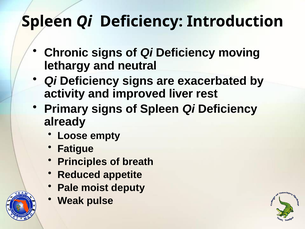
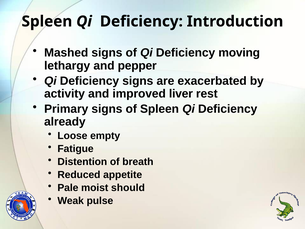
Chronic: Chronic -> Mashed (66, 53)
neutral: neutral -> pepper (137, 66)
Principles: Principles -> Distention (82, 162)
deputy: deputy -> should (128, 188)
